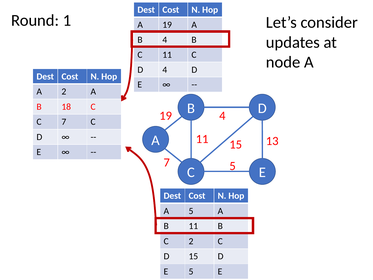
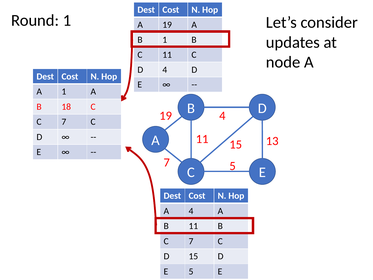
B 4: 4 -> 1 (165, 40)
A 2: 2 -> 1 (64, 91)
A 5: 5 -> 4 (191, 211)
2: 2 -> 7 (191, 241)
